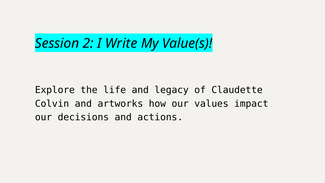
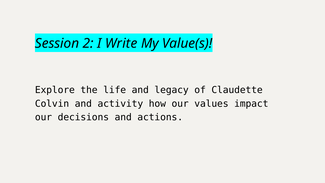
artworks: artworks -> activity (120, 104)
